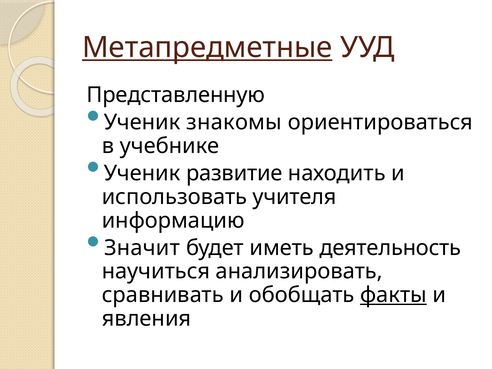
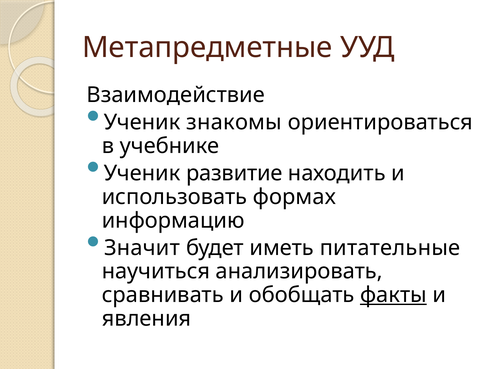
Метапредметные underline: present -> none (207, 48)
Представленную: Представленную -> Взаимодействие (176, 95)
учителя: учителя -> формах (294, 197)
деятельность: деятельность -> питательные (390, 248)
